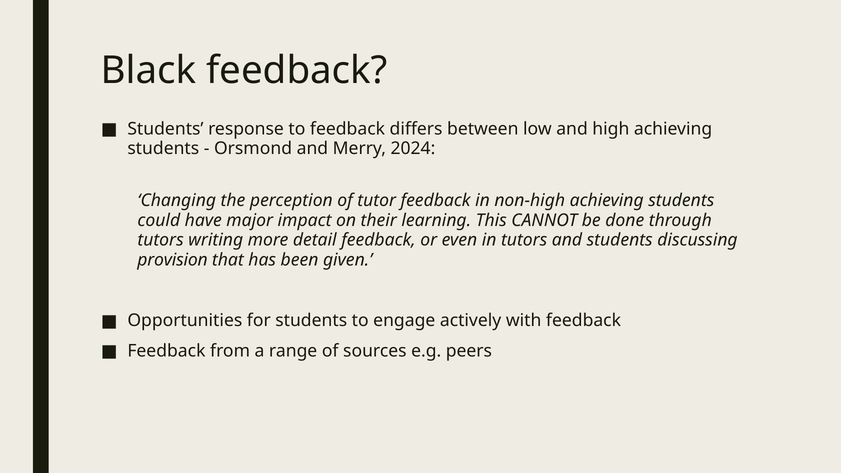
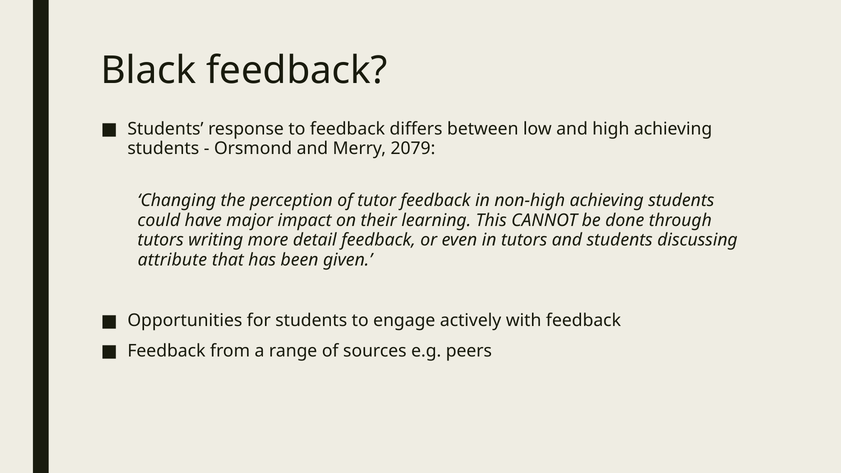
2024: 2024 -> 2079 (413, 149)
provision: provision -> attribute (172, 260)
